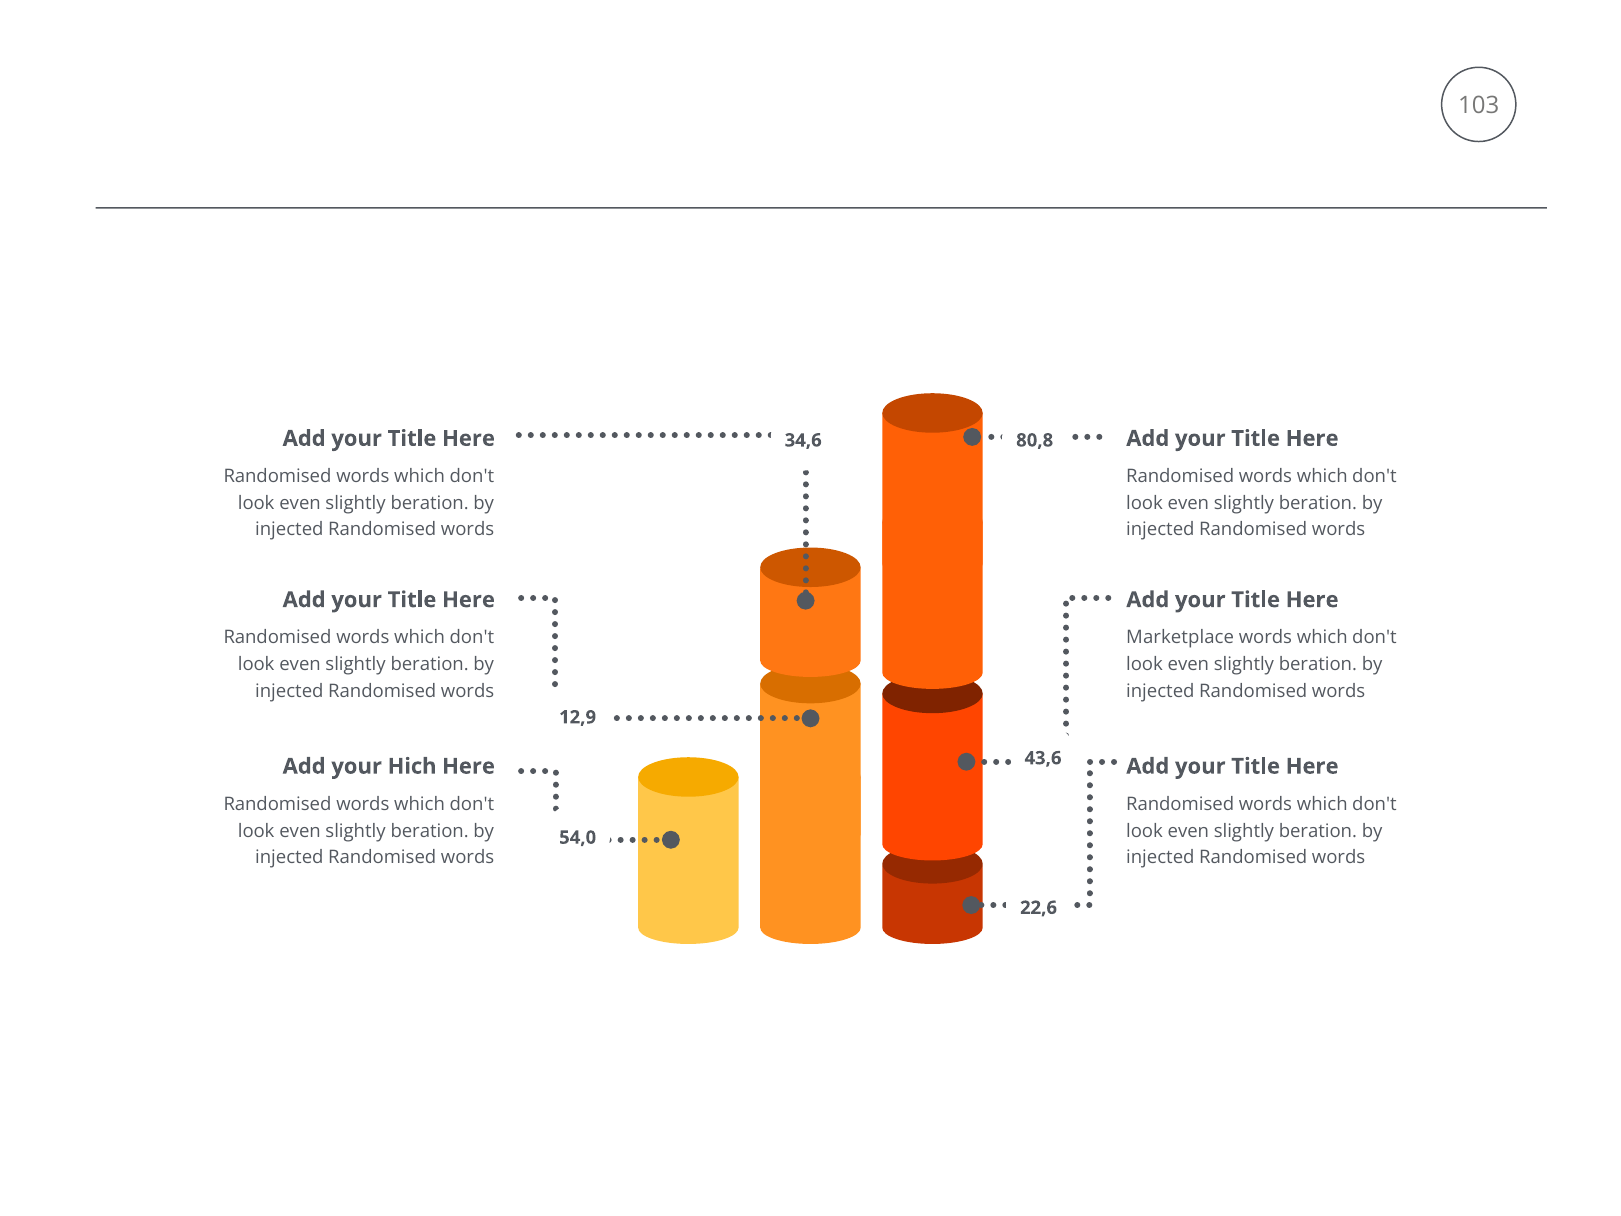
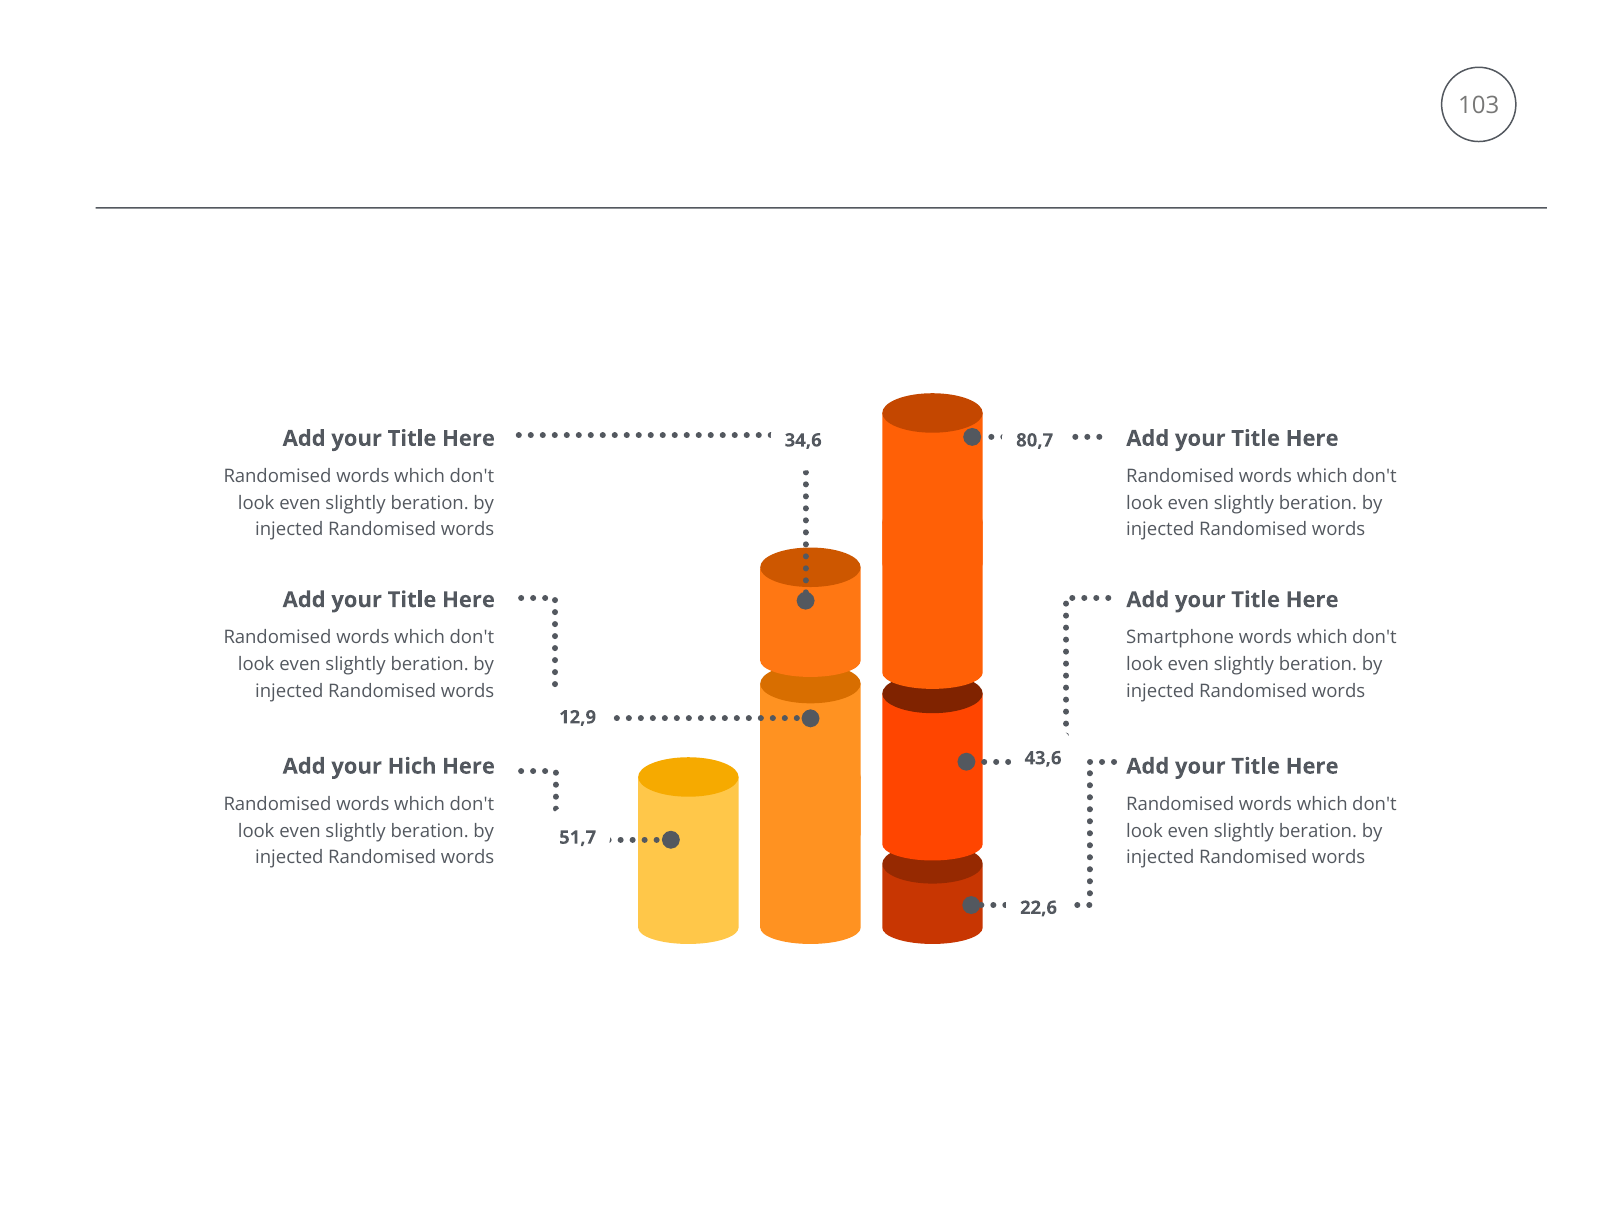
80,8: 80,8 -> 80,7 (1035, 440)
Marketplace: Marketplace -> Smartphone (1180, 638)
54,0: 54,0 -> 51,7 (578, 837)
